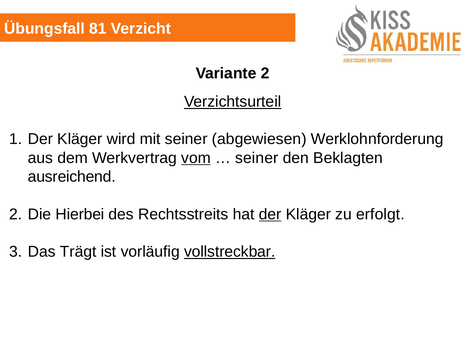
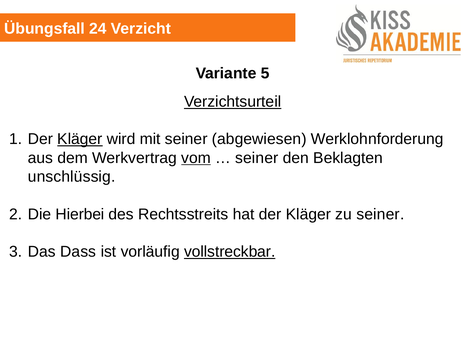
81: 81 -> 24 (98, 29)
Variante 2: 2 -> 5 (265, 73)
Kläger underline: none -> present (80, 139)
ausreichend: ausreichend -> unschlüssig (72, 177)
der underline: present -> none (270, 214)
zu erfolgt: erfolgt -> seiner (380, 214)
Trägt: Trägt -> Dass (78, 252)
